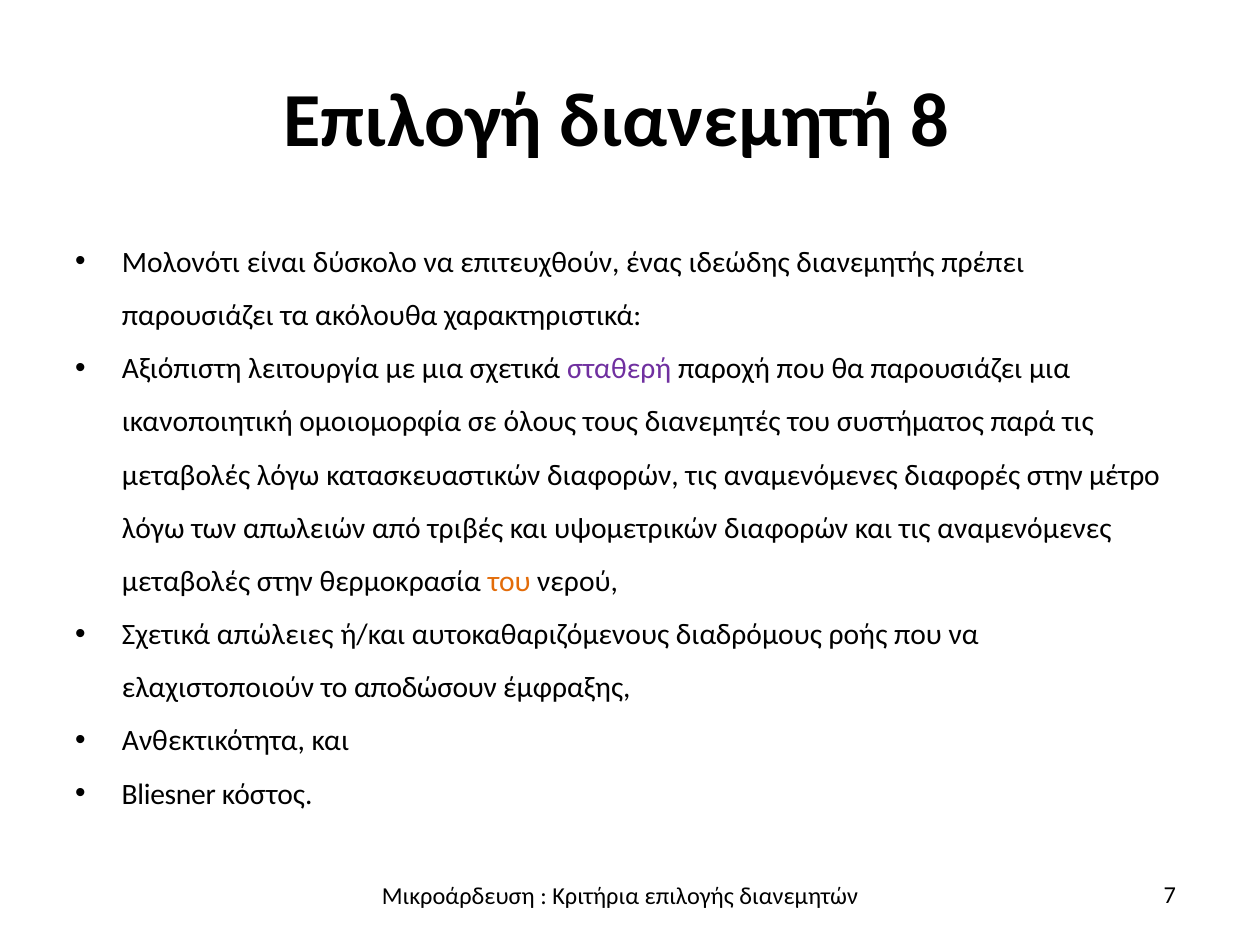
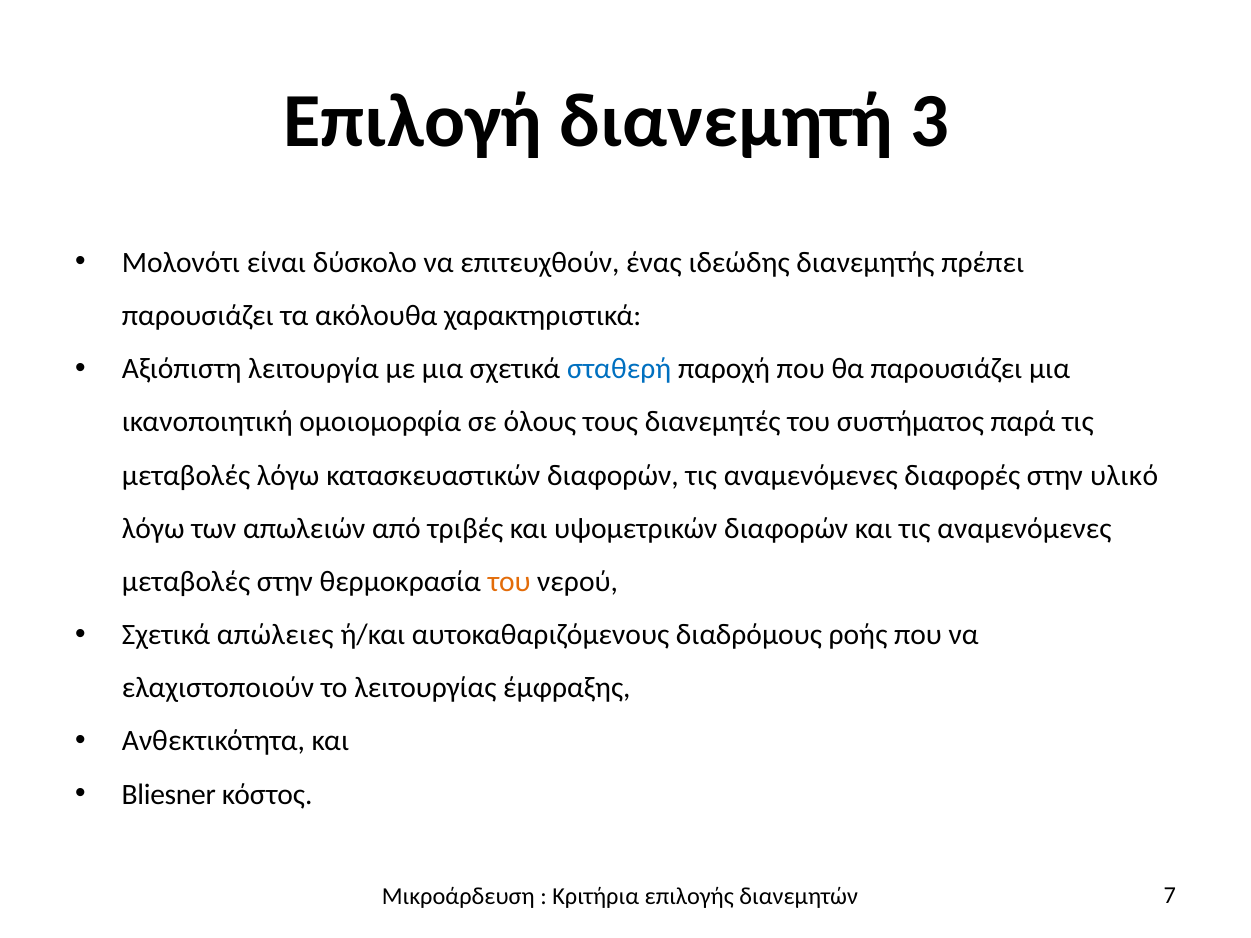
8: 8 -> 3 (930, 121)
σταθερή colour: purple -> blue (619, 369)
μέτρο: μέτρο -> υλικό (1124, 475)
αποδώσουν: αποδώσουν -> λειτουργίας (425, 688)
